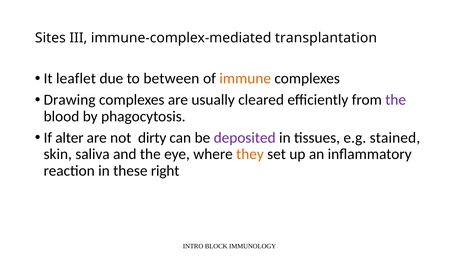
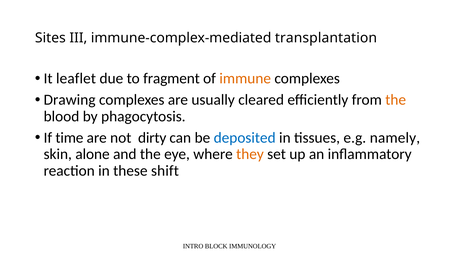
between: between -> fragment (172, 79)
the colour: purple -> orange (396, 100)
alter: alter -> time (69, 138)
deposited colour: purple -> blue (245, 138)
stained: stained -> namely (395, 138)
saliva: saliva -> alone (93, 154)
right: right -> shift (165, 171)
